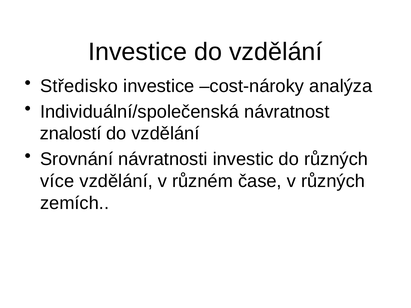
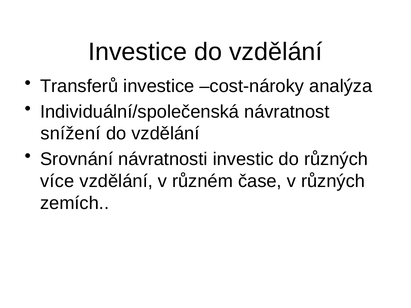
Středisko: Středisko -> Transferů (79, 86)
znalostí: znalostí -> snížení (70, 134)
